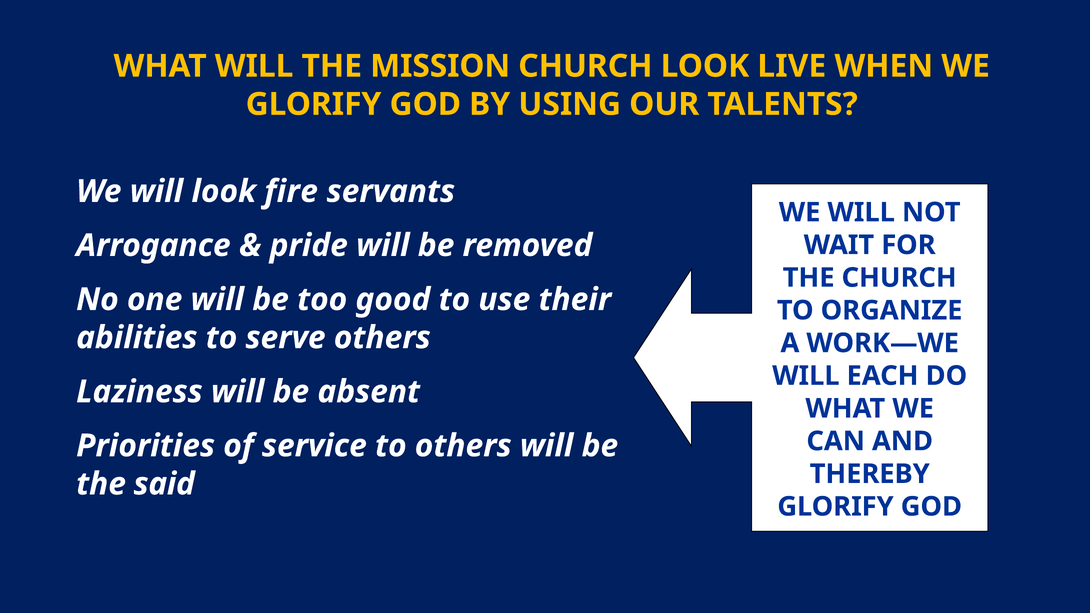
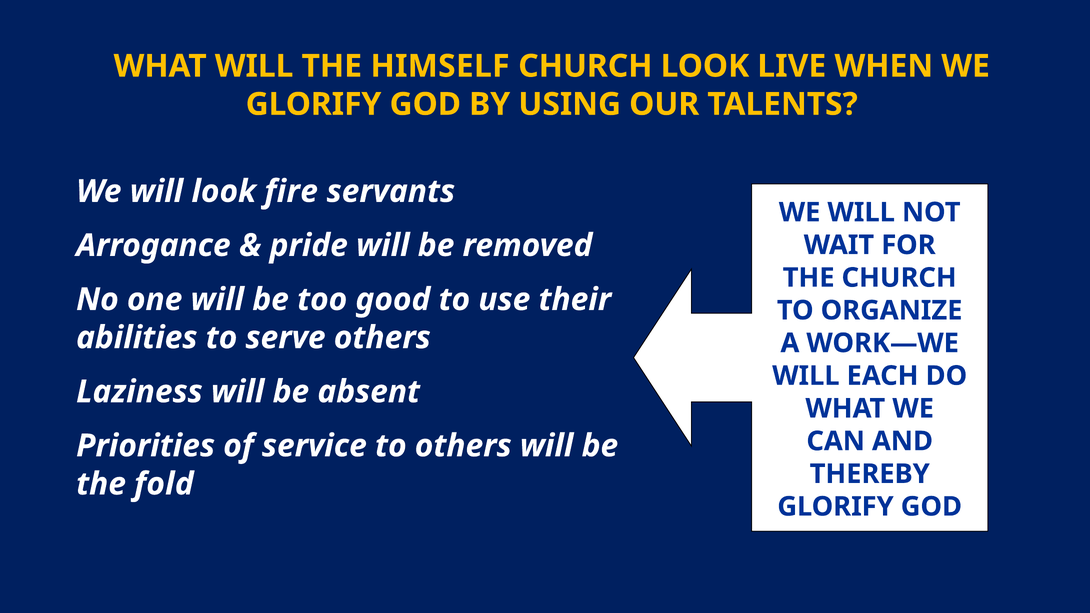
MISSION: MISSION -> HIMSELF (440, 66)
said: said -> fold (164, 484)
